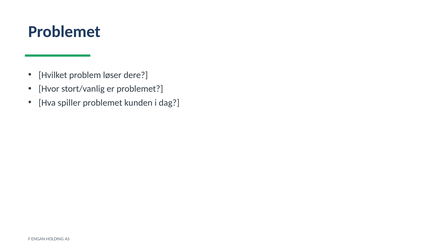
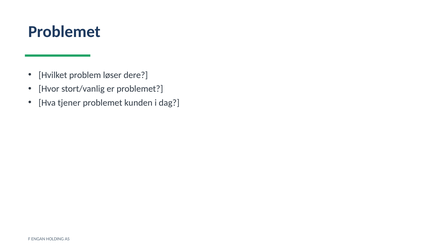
spiller: spiller -> tjener (69, 103)
